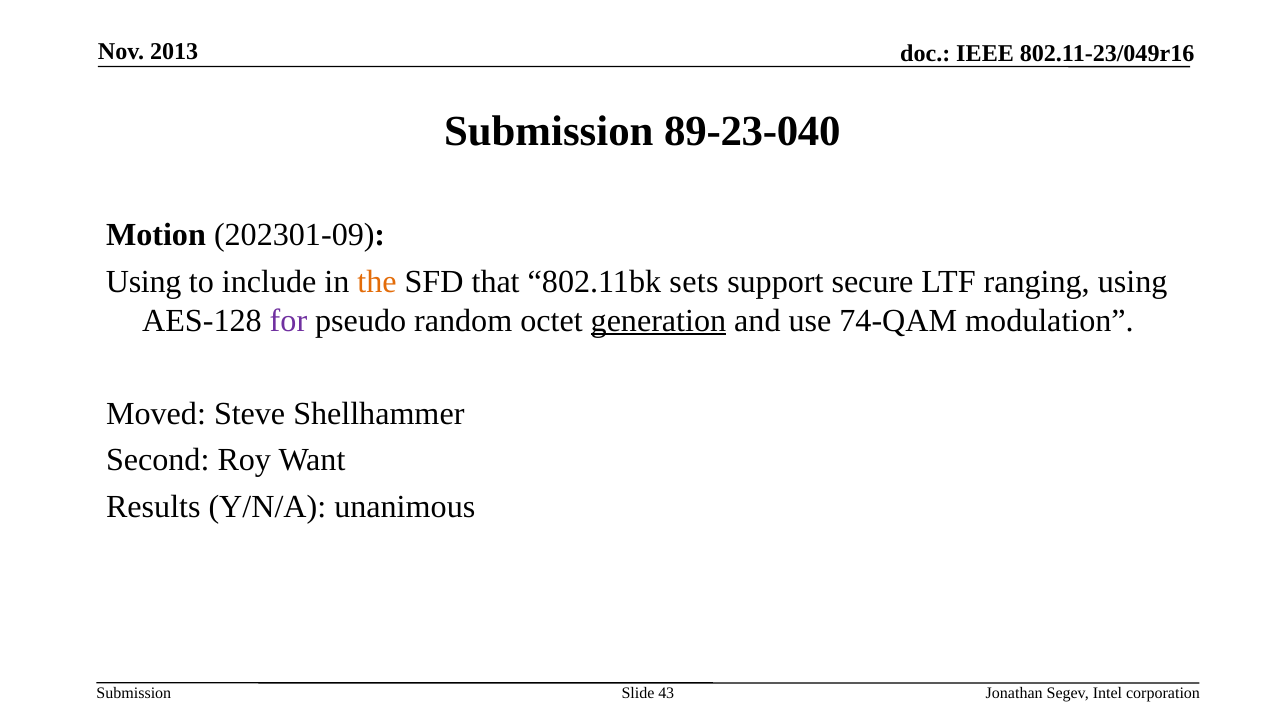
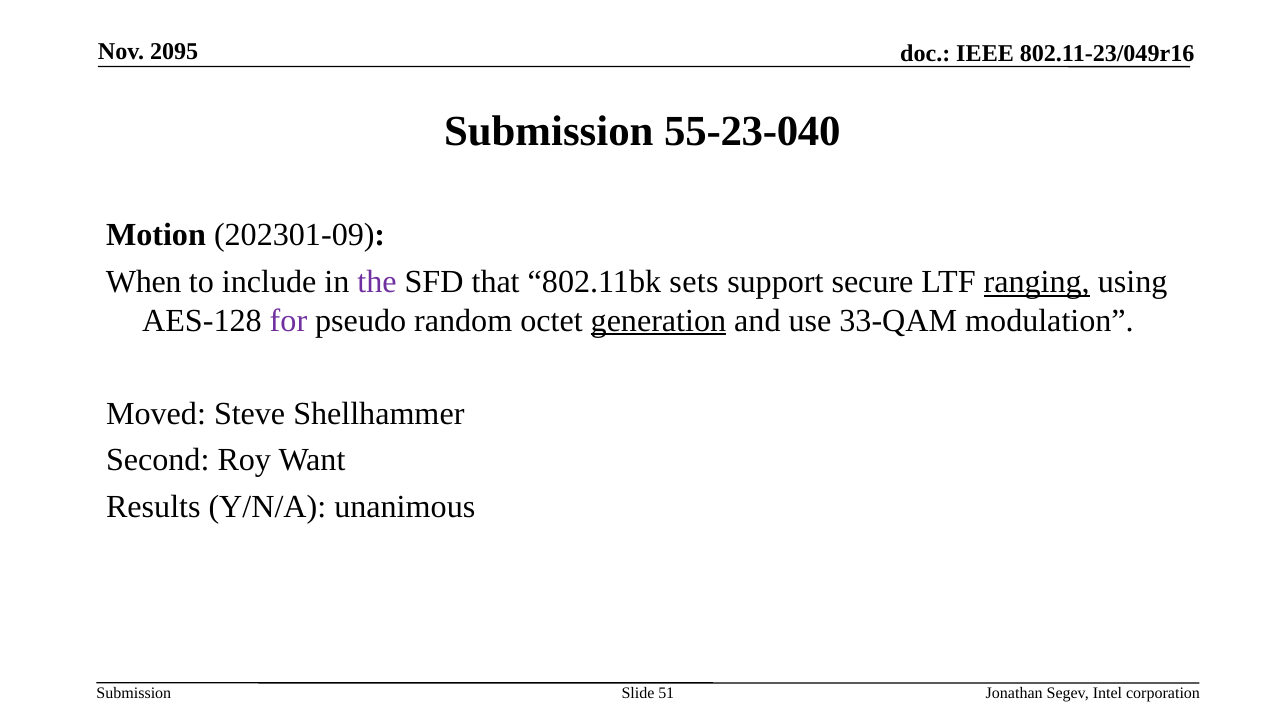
2013: 2013 -> 2095 (174, 51)
89-23-040: 89-23-040 -> 55-23-040 (752, 131)
Using: Using -> When (144, 282)
the colour: orange -> purple (377, 282)
ranging underline: none -> present (1037, 282)
74-QAM: 74-QAM -> 33-QAM (898, 320)
43: 43 -> 51 (666, 693)
